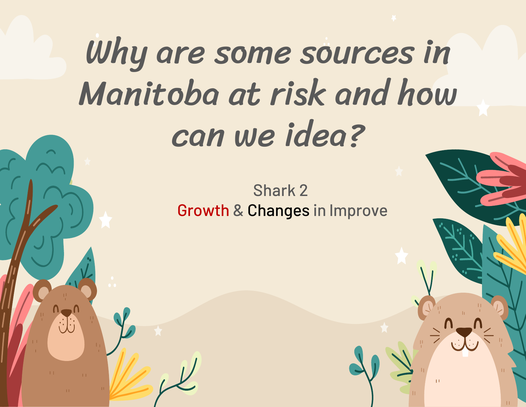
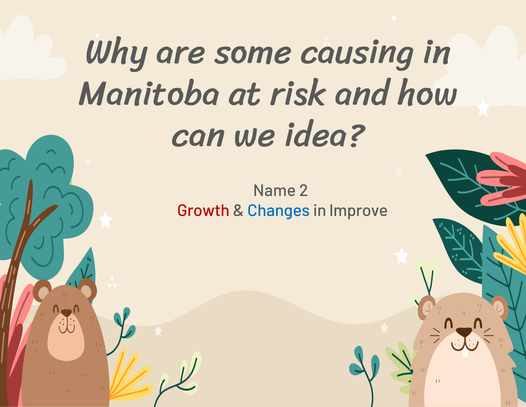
sources: sources -> causing (358, 52)
Shark: Shark -> Name (274, 191)
Changes colour: black -> blue (279, 210)
